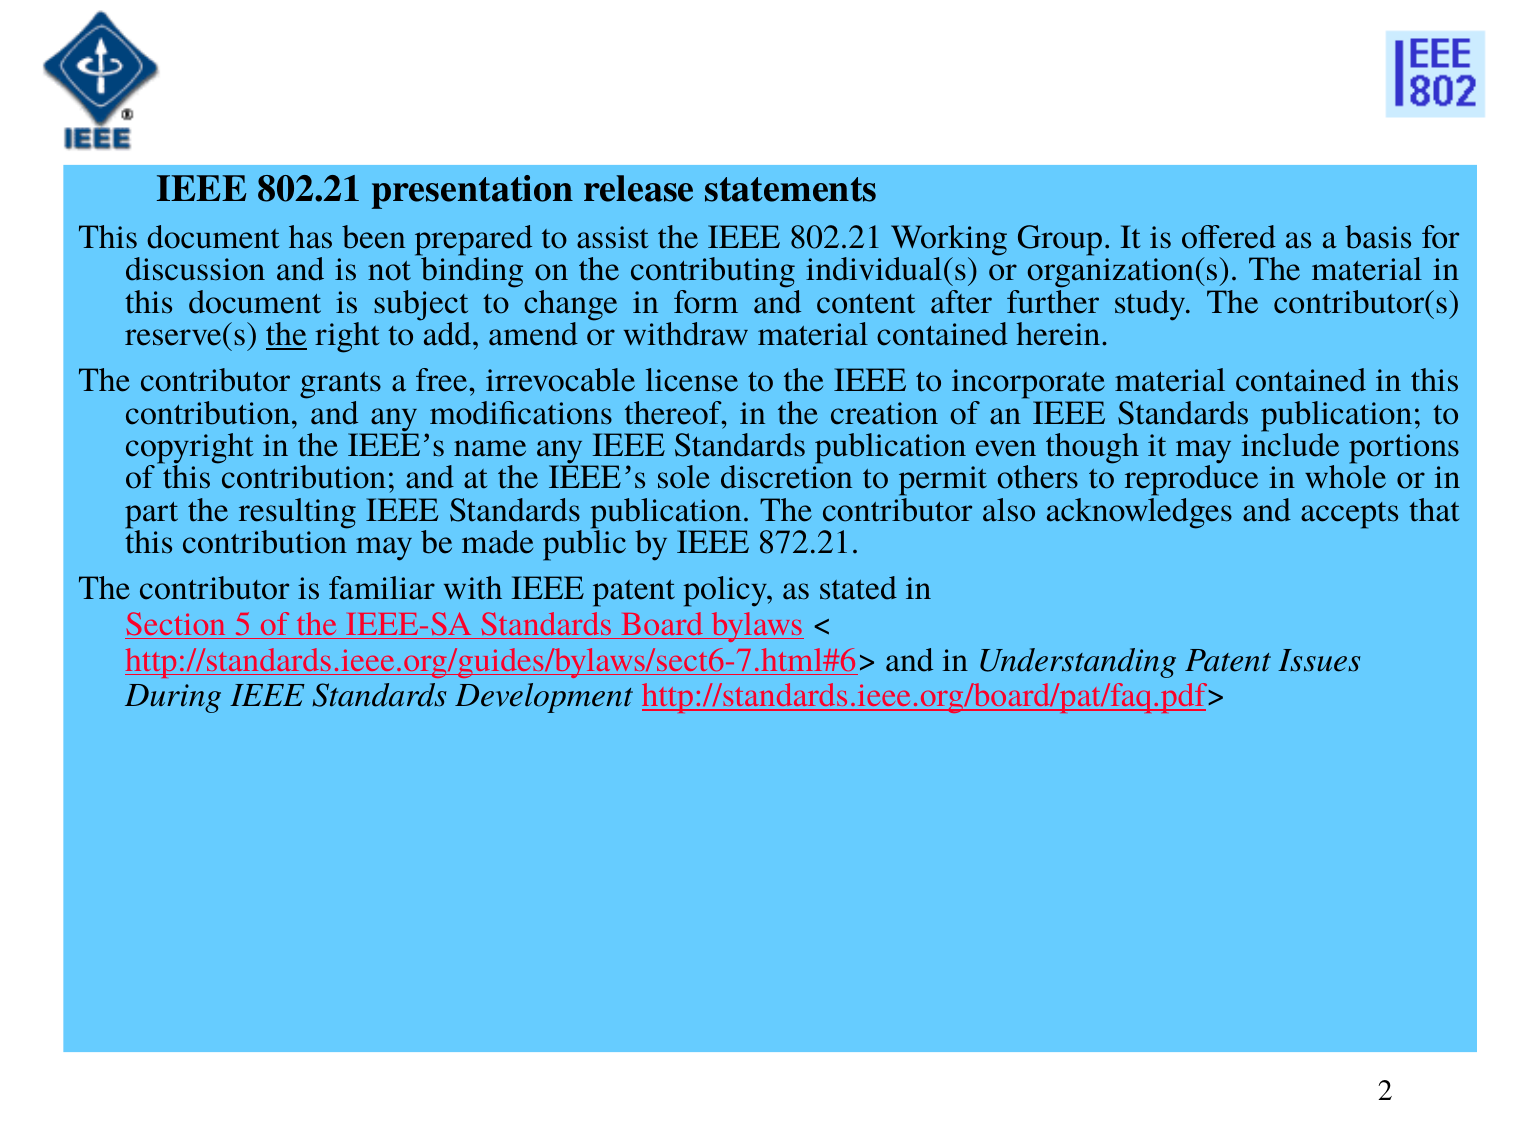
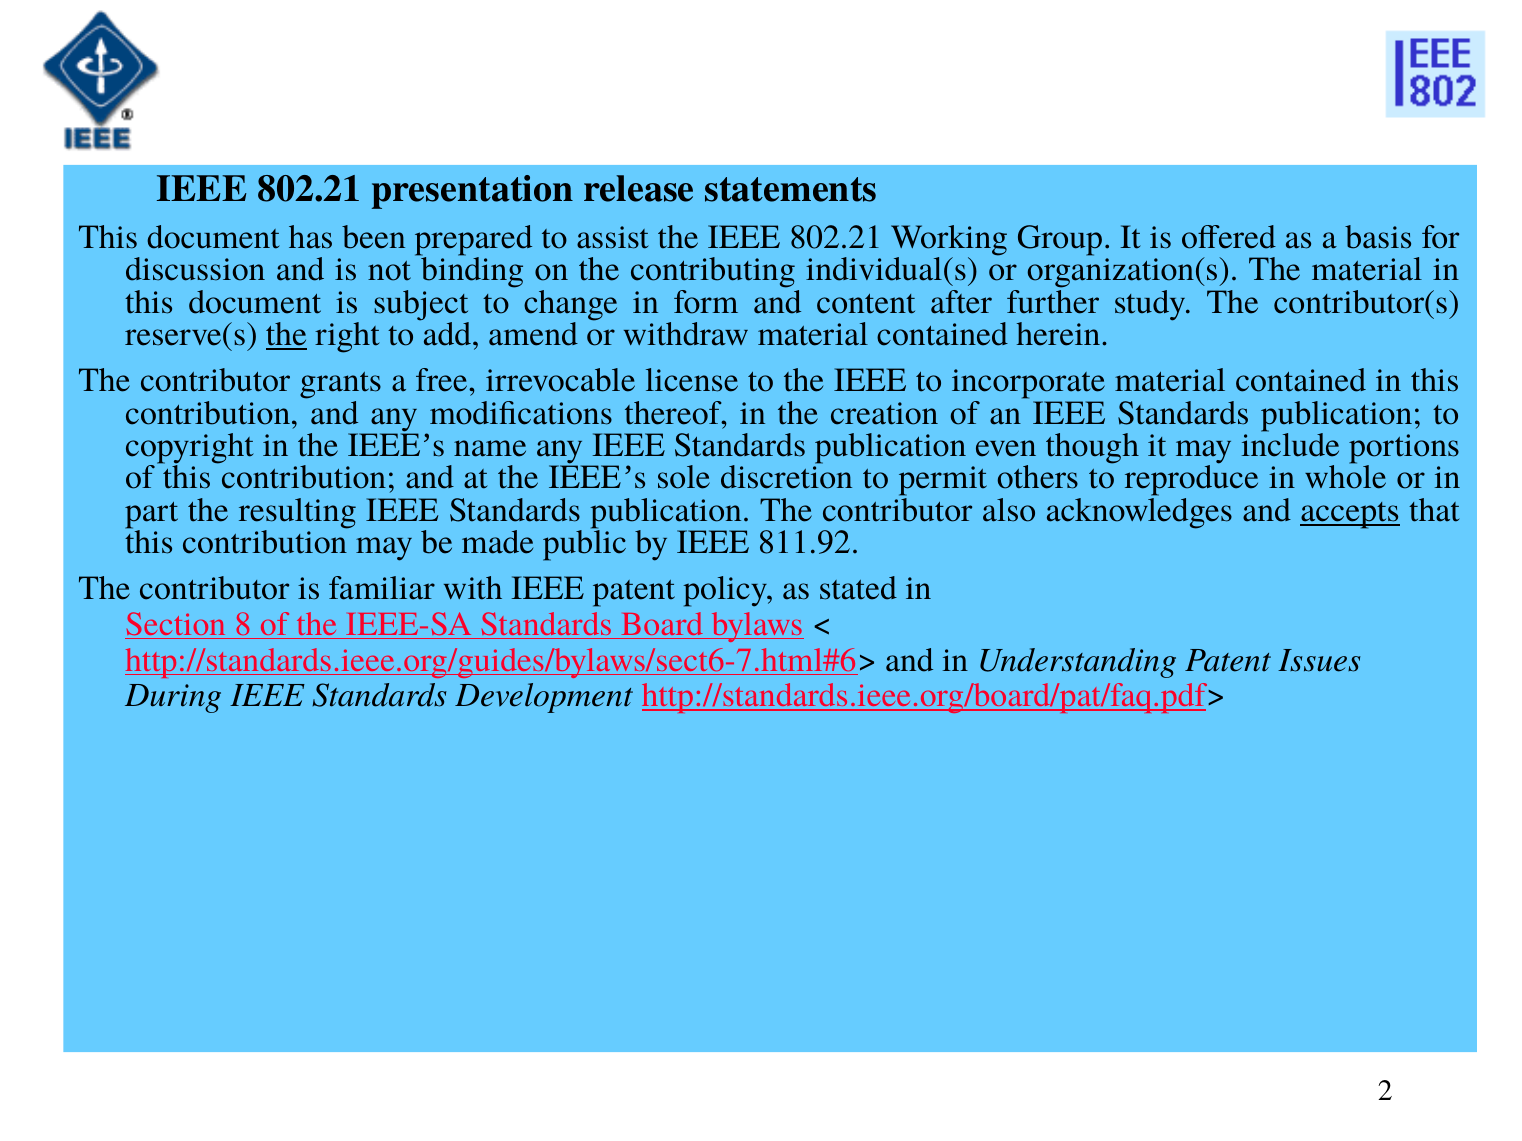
accepts underline: none -> present (1350, 511)
872.21: 872.21 -> 811.92 (809, 543)
5: 5 -> 8 (243, 624)
